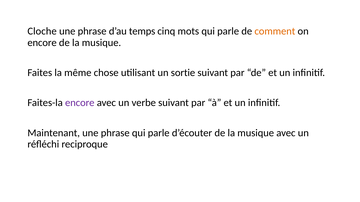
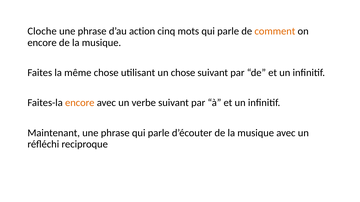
temps: temps -> action (142, 31)
un sortie: sortie -> chose (183, 73)
encore colour: purple -> orange (80, 103)
